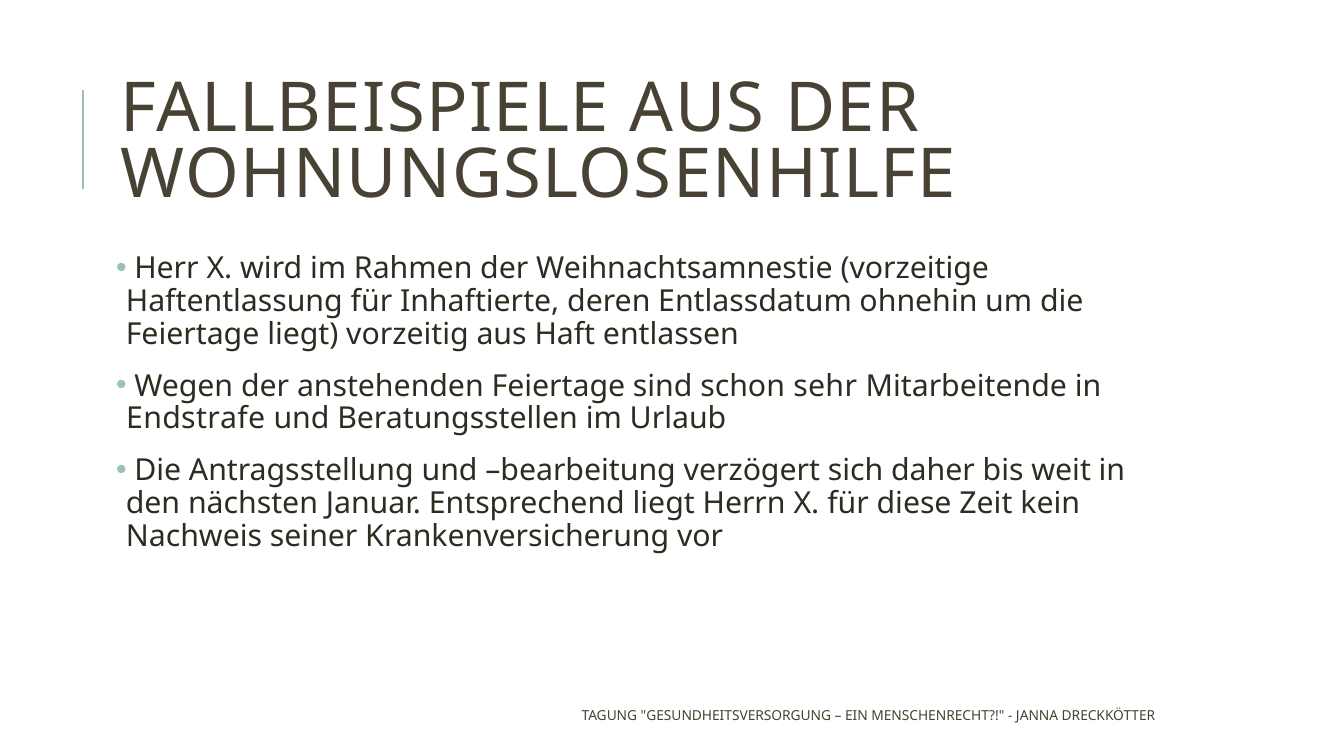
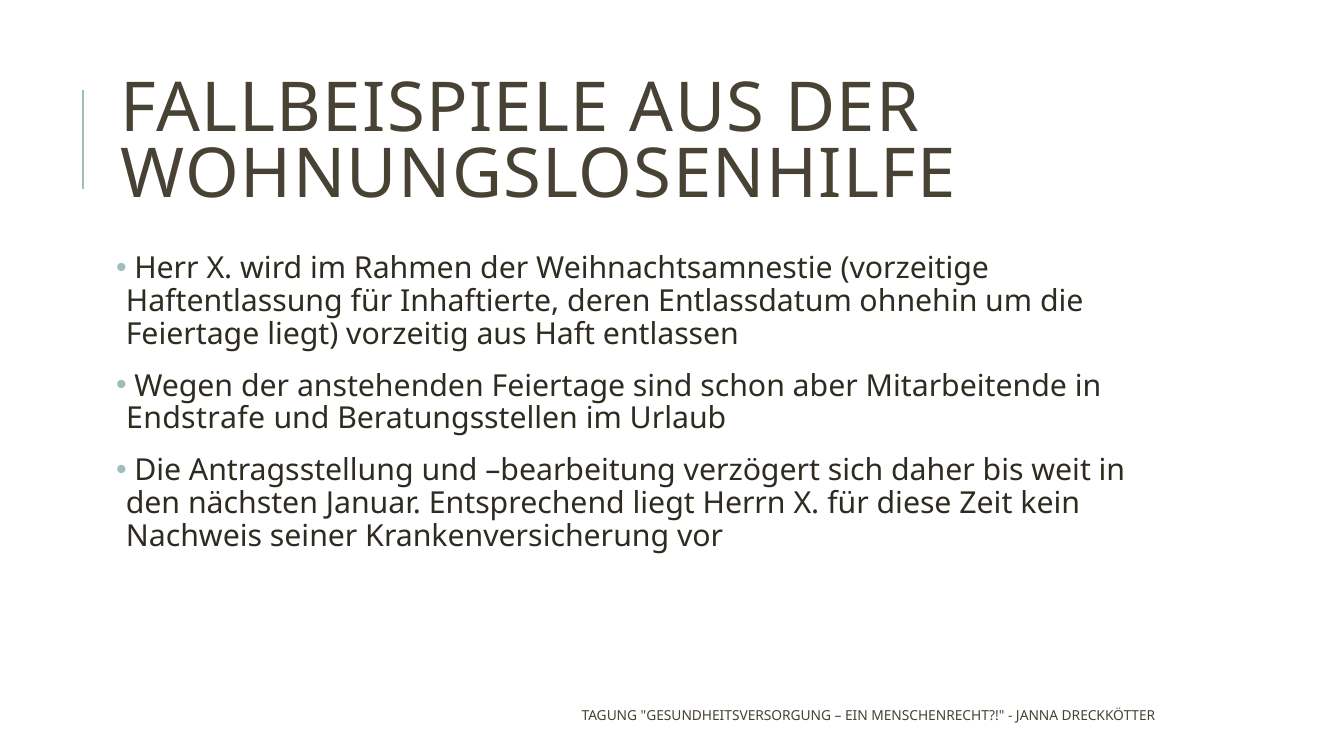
sehr: sehr -> aber (825, 386)
